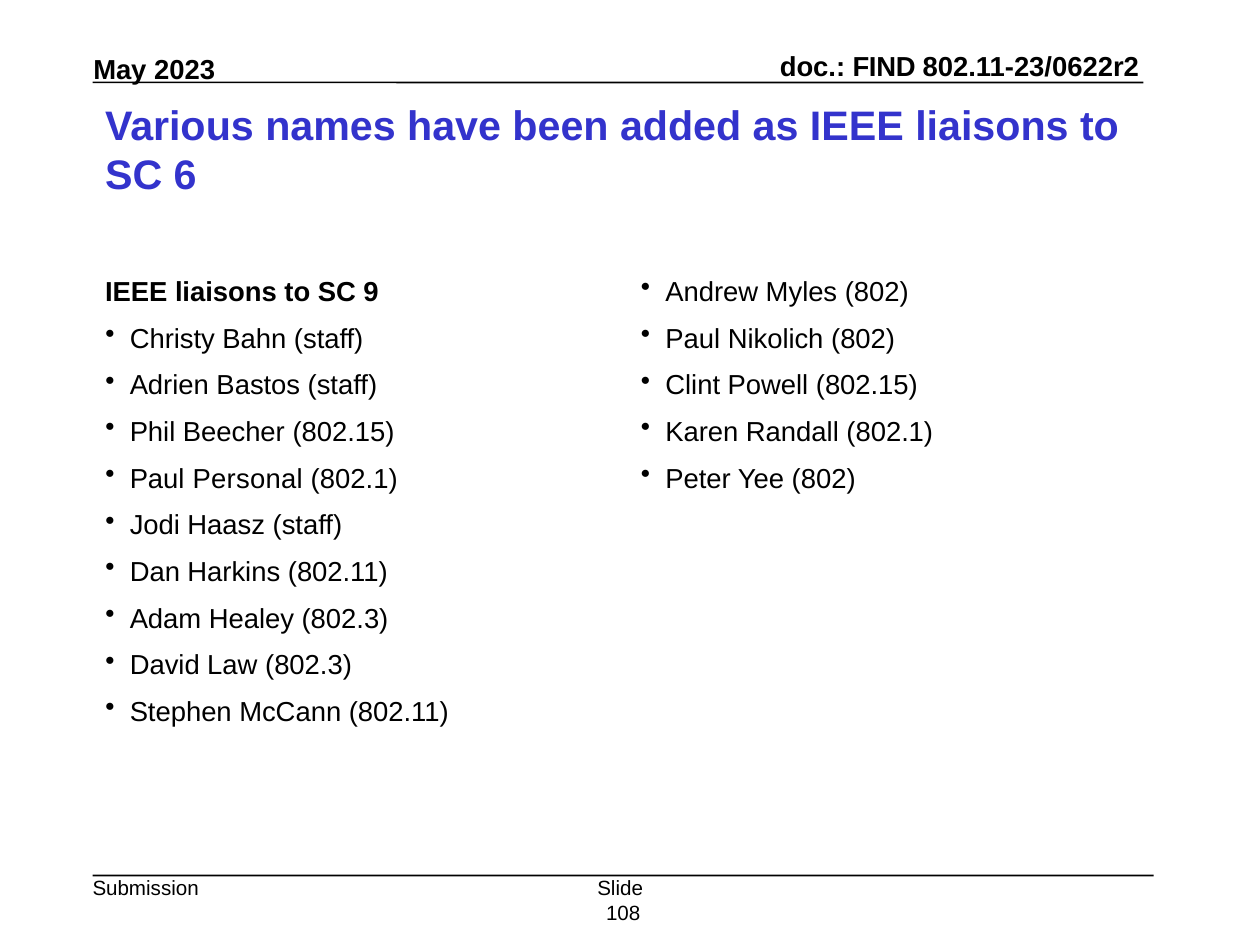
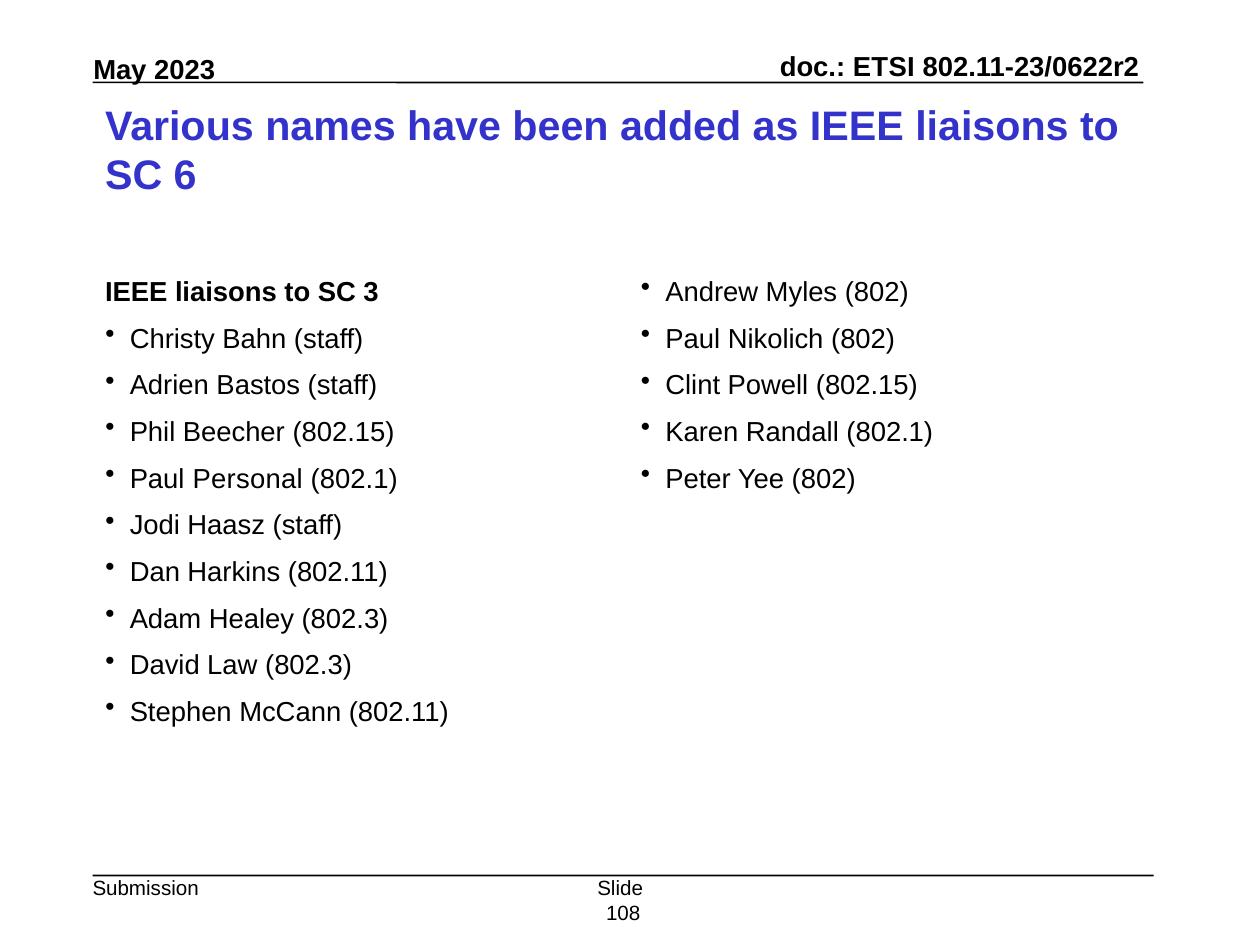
FIND: FIND -> ETSI (884, 68)
9: 9 -> 3 (371, 292)
